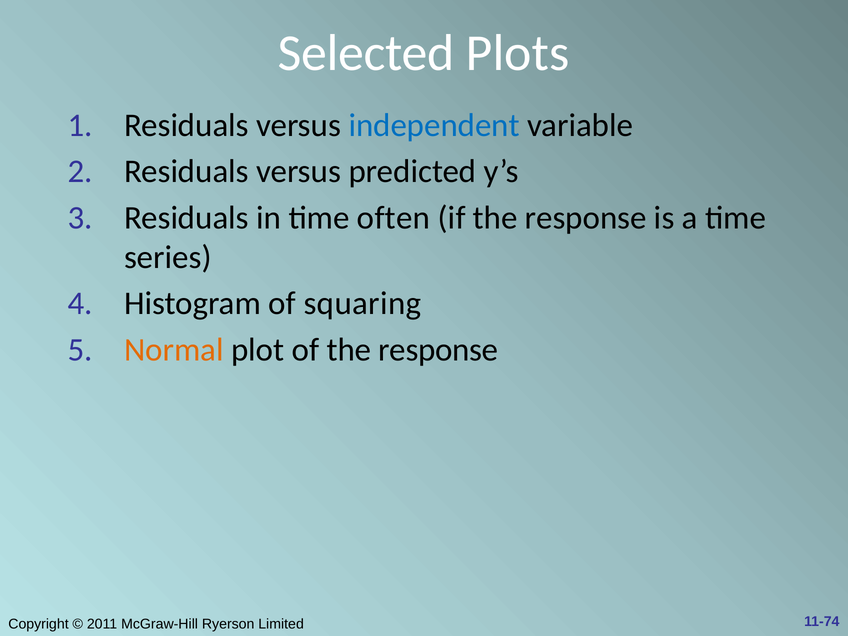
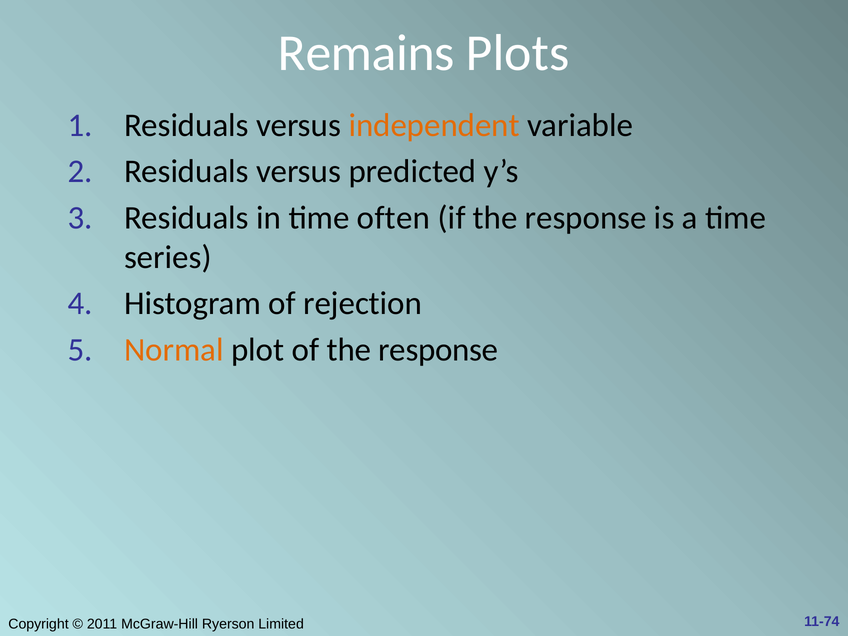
Selected: Selected -> Remains (366, 53)
independent colour: blue -> orange (434, 125)
squaring: squaring -> rejection (363, 303)
